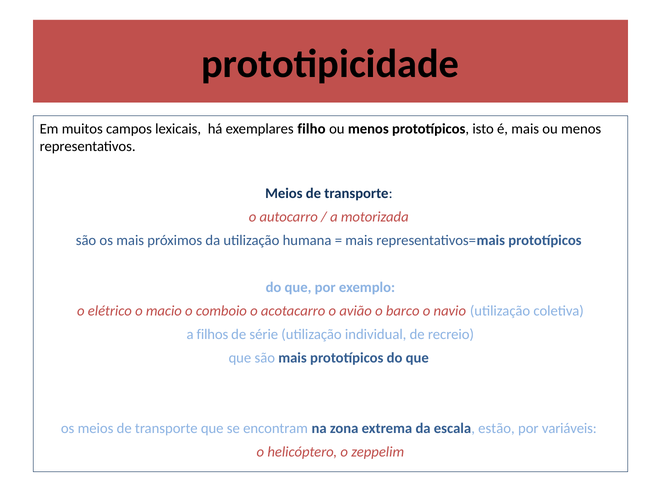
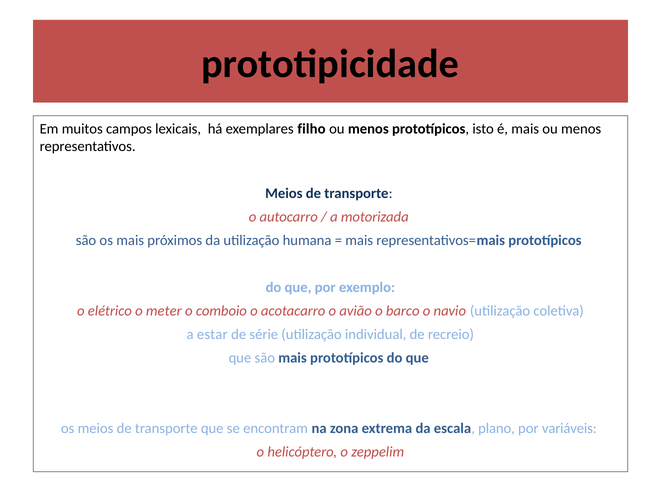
macio: macio -> meter (164, 311)
filhos: filhos -> estar (212, 334)
estão: estão -> plano (497, 428)
